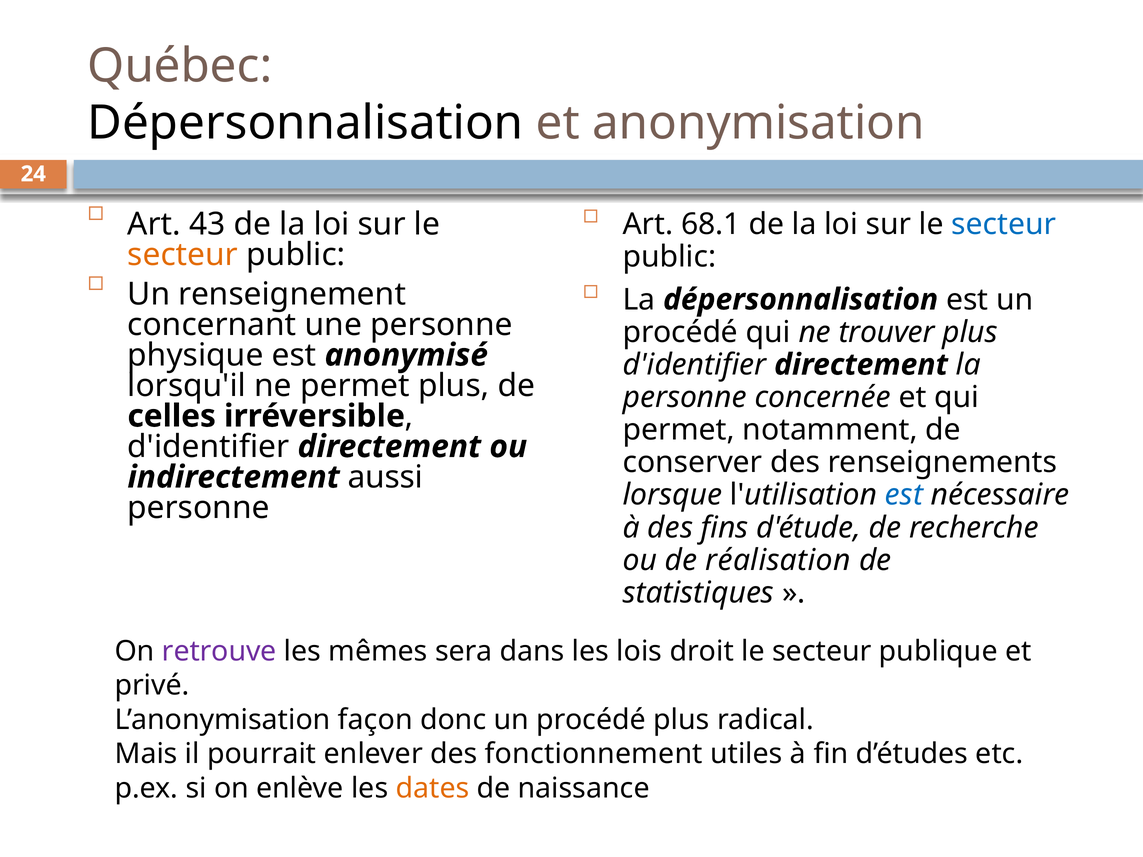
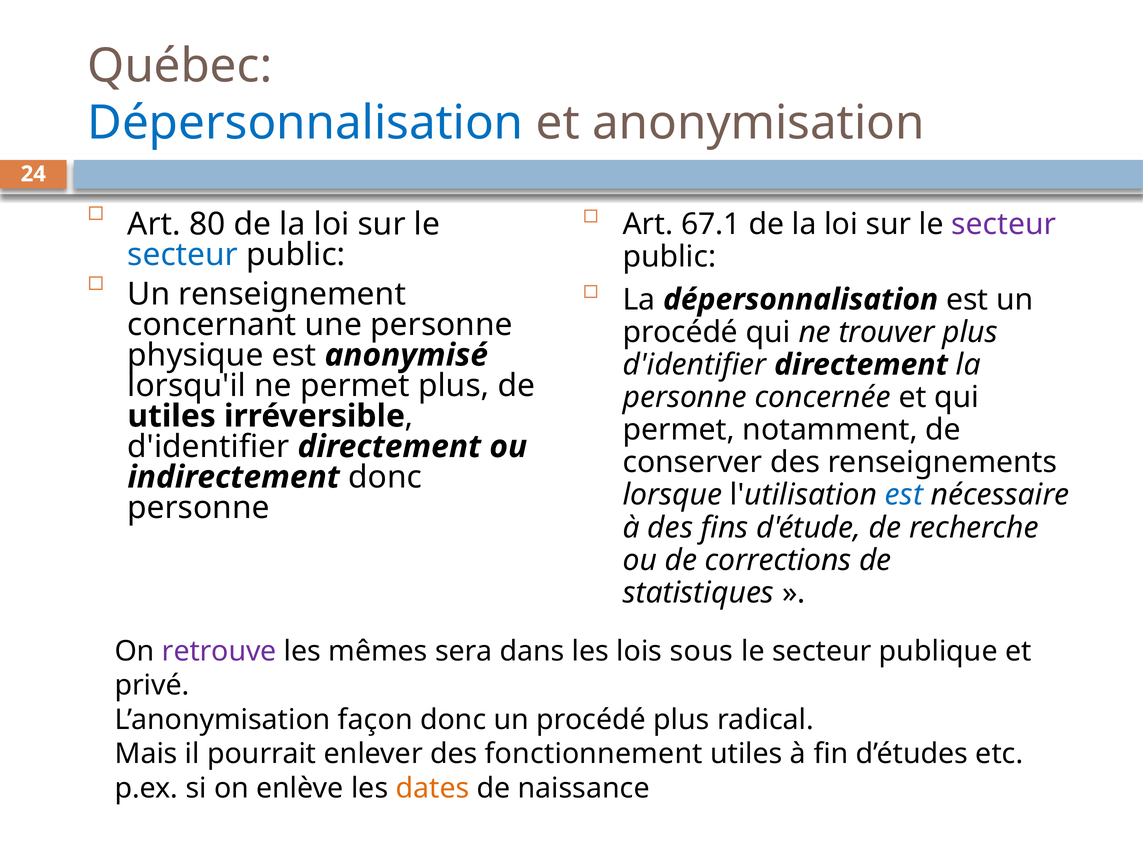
Dépersonnalisation colour: black -> blue (305, 123)
43: 43 -> 80 (207, 224)
68.1: 68.1 -> 67.1 (711, 225)
secteur colour: blue -> purple (1004, 225)
secteur colour: orange -> blue (183, 255)
celles: celles -> utiles (172, 416)
indirectement aussi: aussi -> donc (385, 477)
réalisation: réalisation -> corrections (778, 560)
droit: droit -> sous (702, 651)
